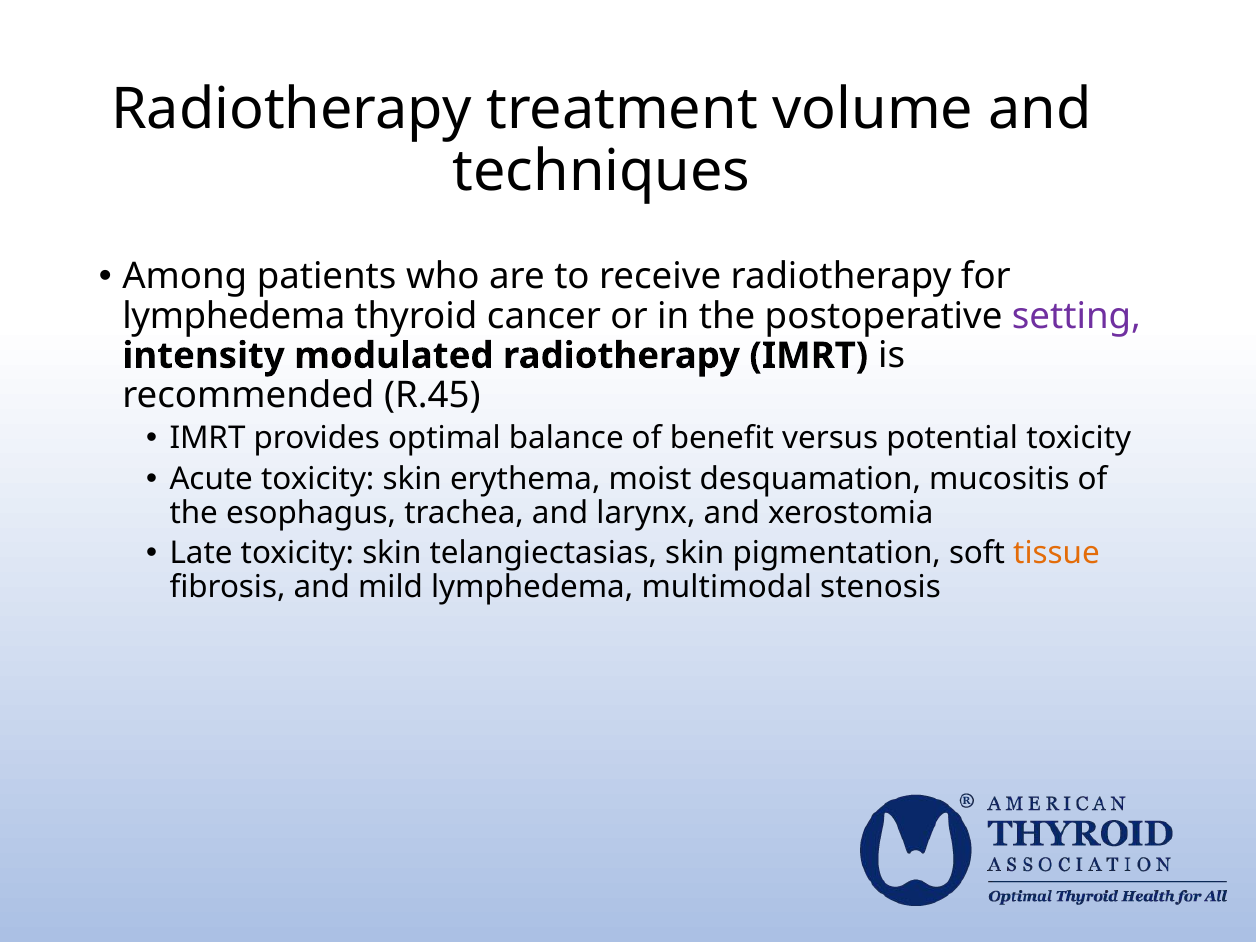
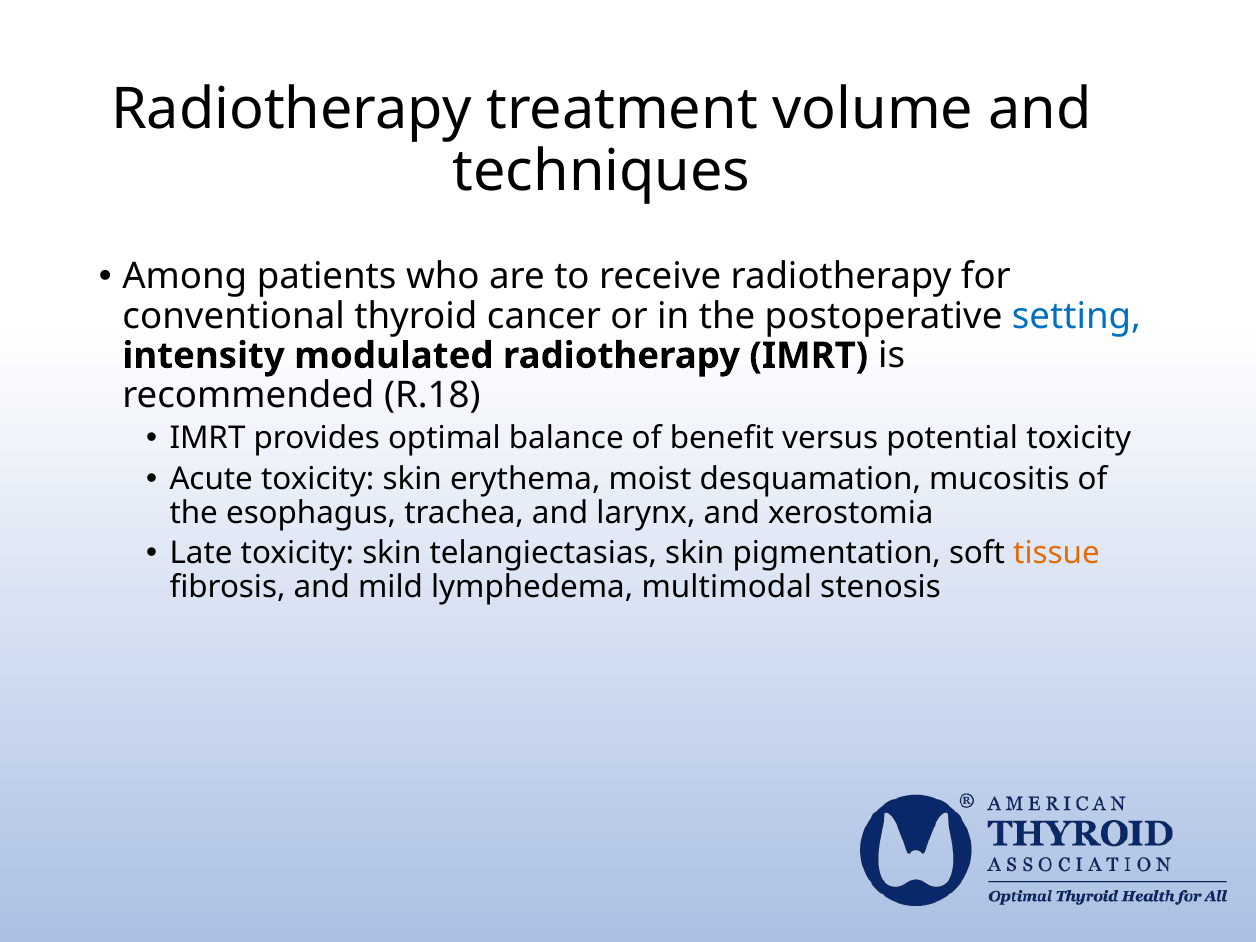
lymphedema: lymphedema -> conventional (234, 316)
setting colour: purple -> blue (1076, 316)
R.45: R.45 -> R.18 (432, 395)
